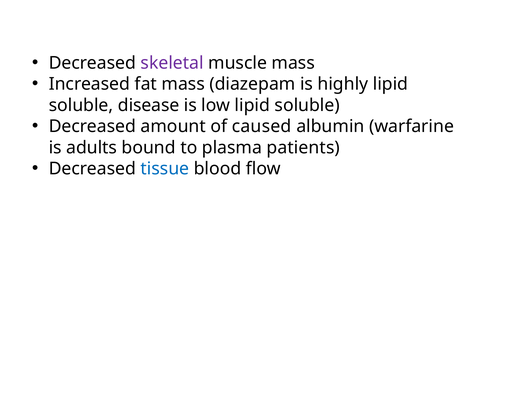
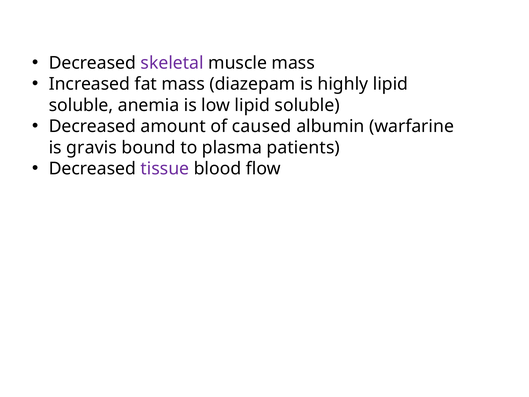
disease: disease -> anemia (149, 105)
adults: adults -> gravis (92, 147)
tissue colour: blue -> purple (165, 169)
